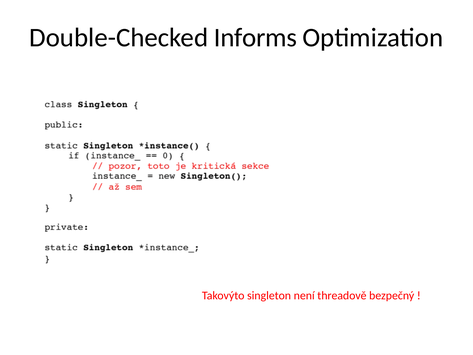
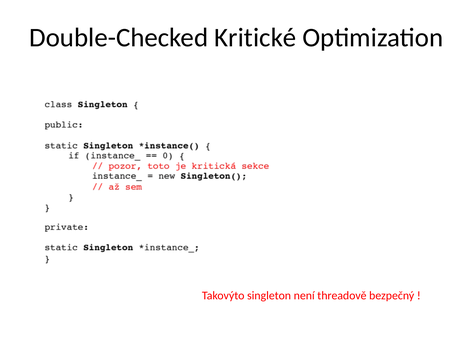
Informs: Informs -> Kritické (255, 37)
